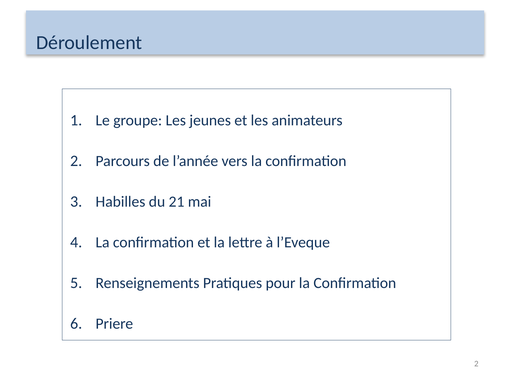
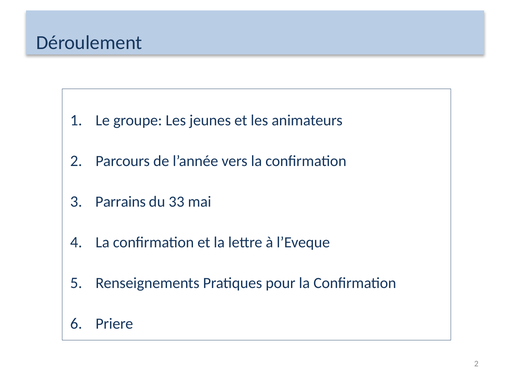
Habilles: Habilles -> Parrains (121, 202)
21: 21 -> 33 (177, 202)
